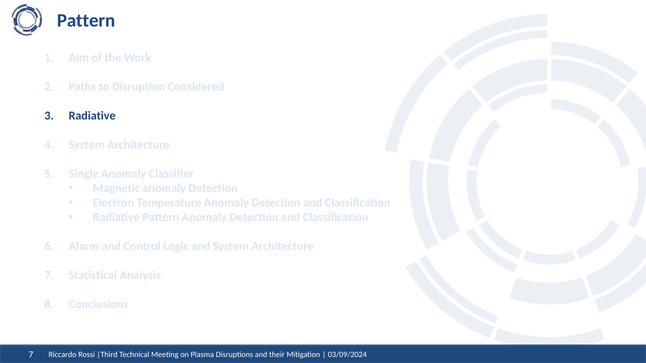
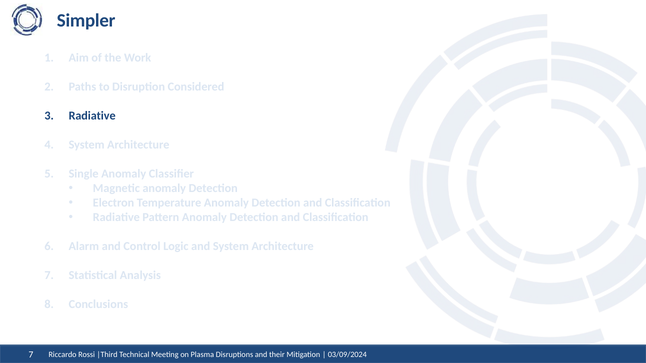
Pattern: Pattern -> Simpler (86, 20)
